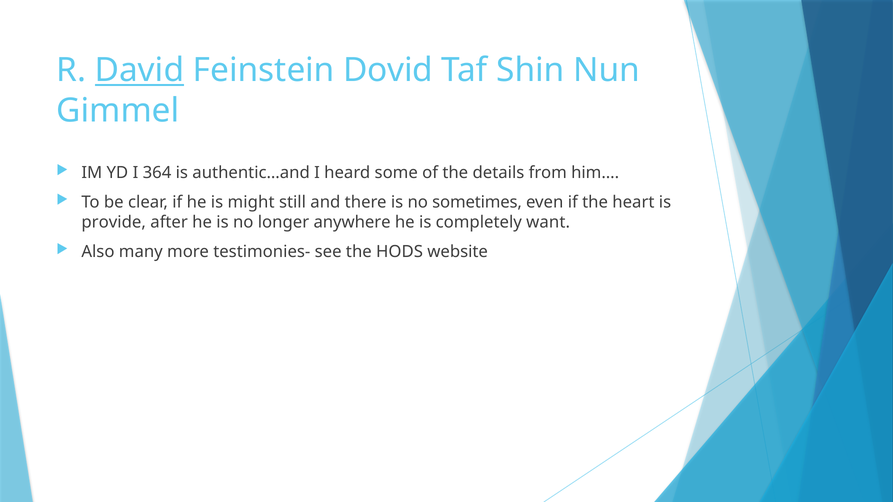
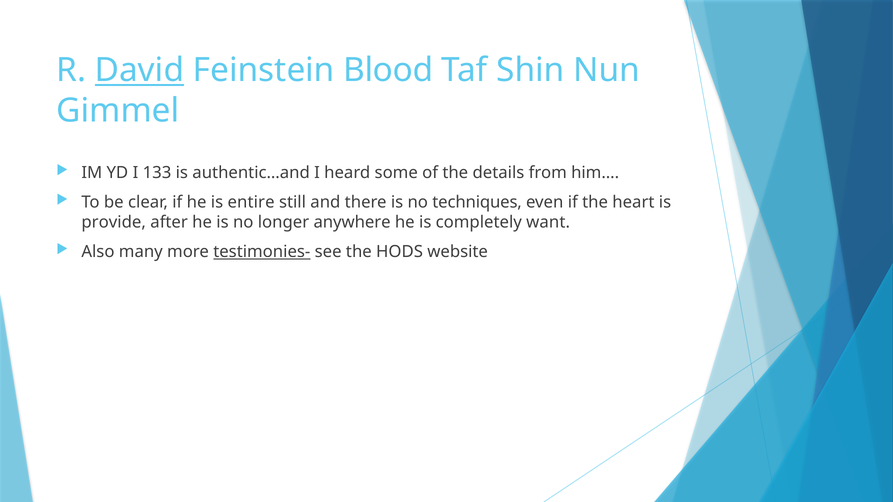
Dovid: Dovid -> Blood (388, 70)
364: 364 -> 133 (157, 173)
might: might -> entire (251, 202)
sometimes: sometimes -> techniques (477, 202)
testimonies- underline: none -> present (262, 252)
